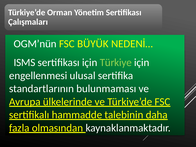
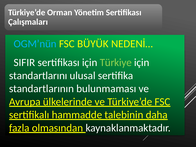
OGM’nün colour: white -> light blue (35, 44)
ISMS: ISMS -> SIFIR (24, 63)
engellenmesi: engellenmesi -> standartlarını (38, 76)
